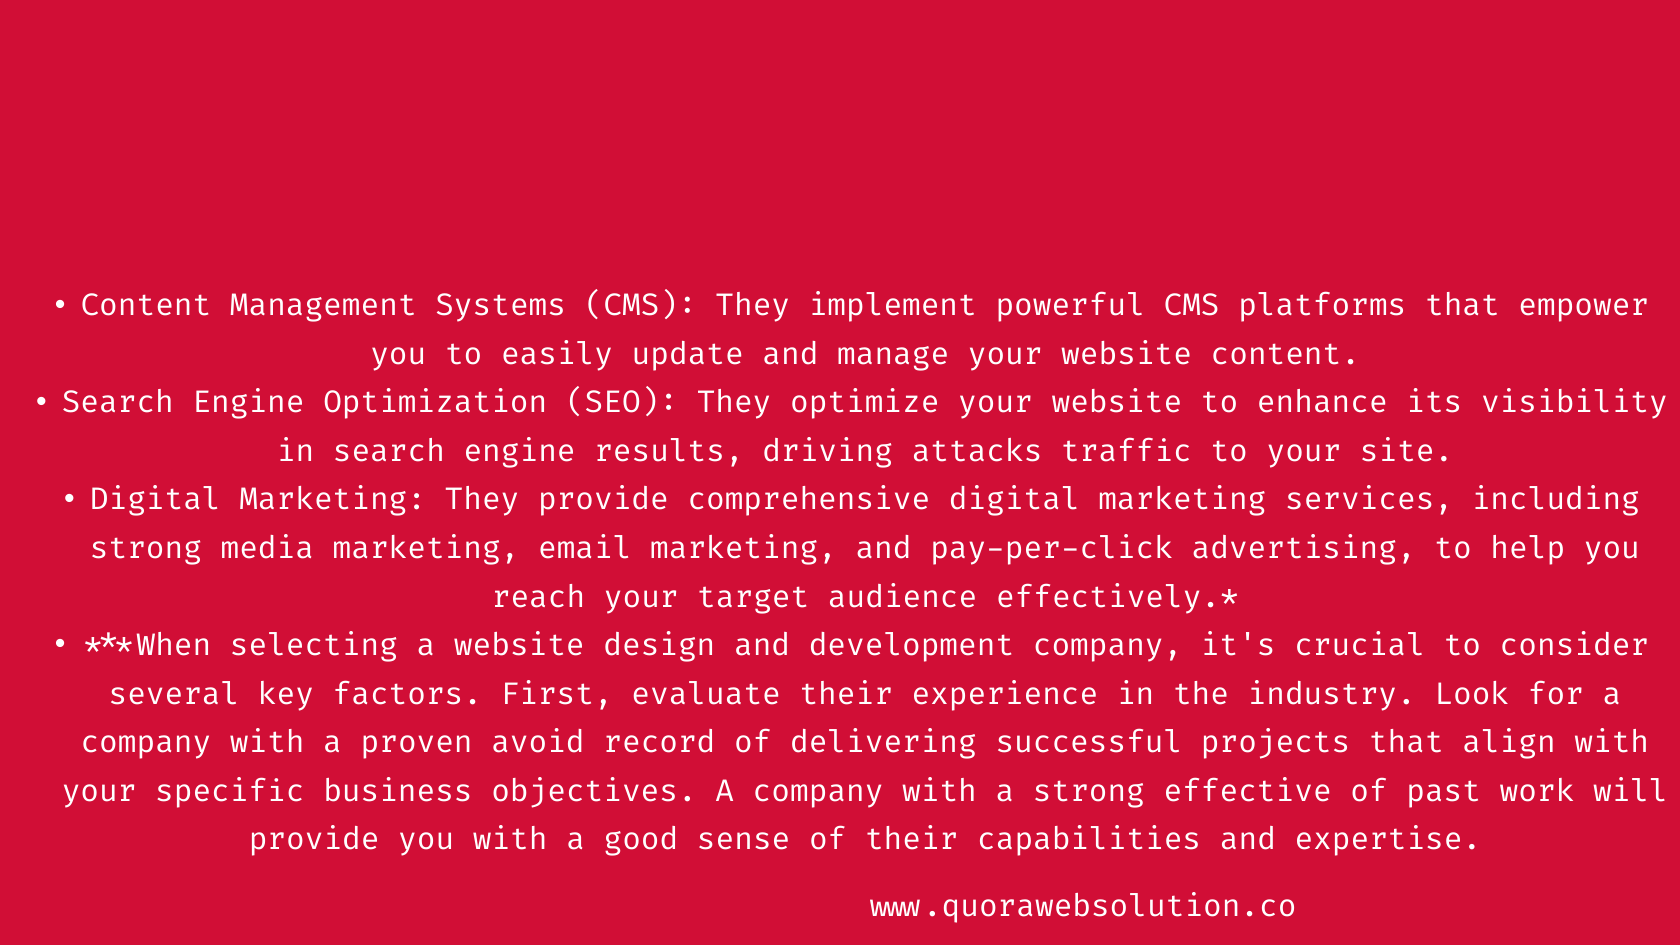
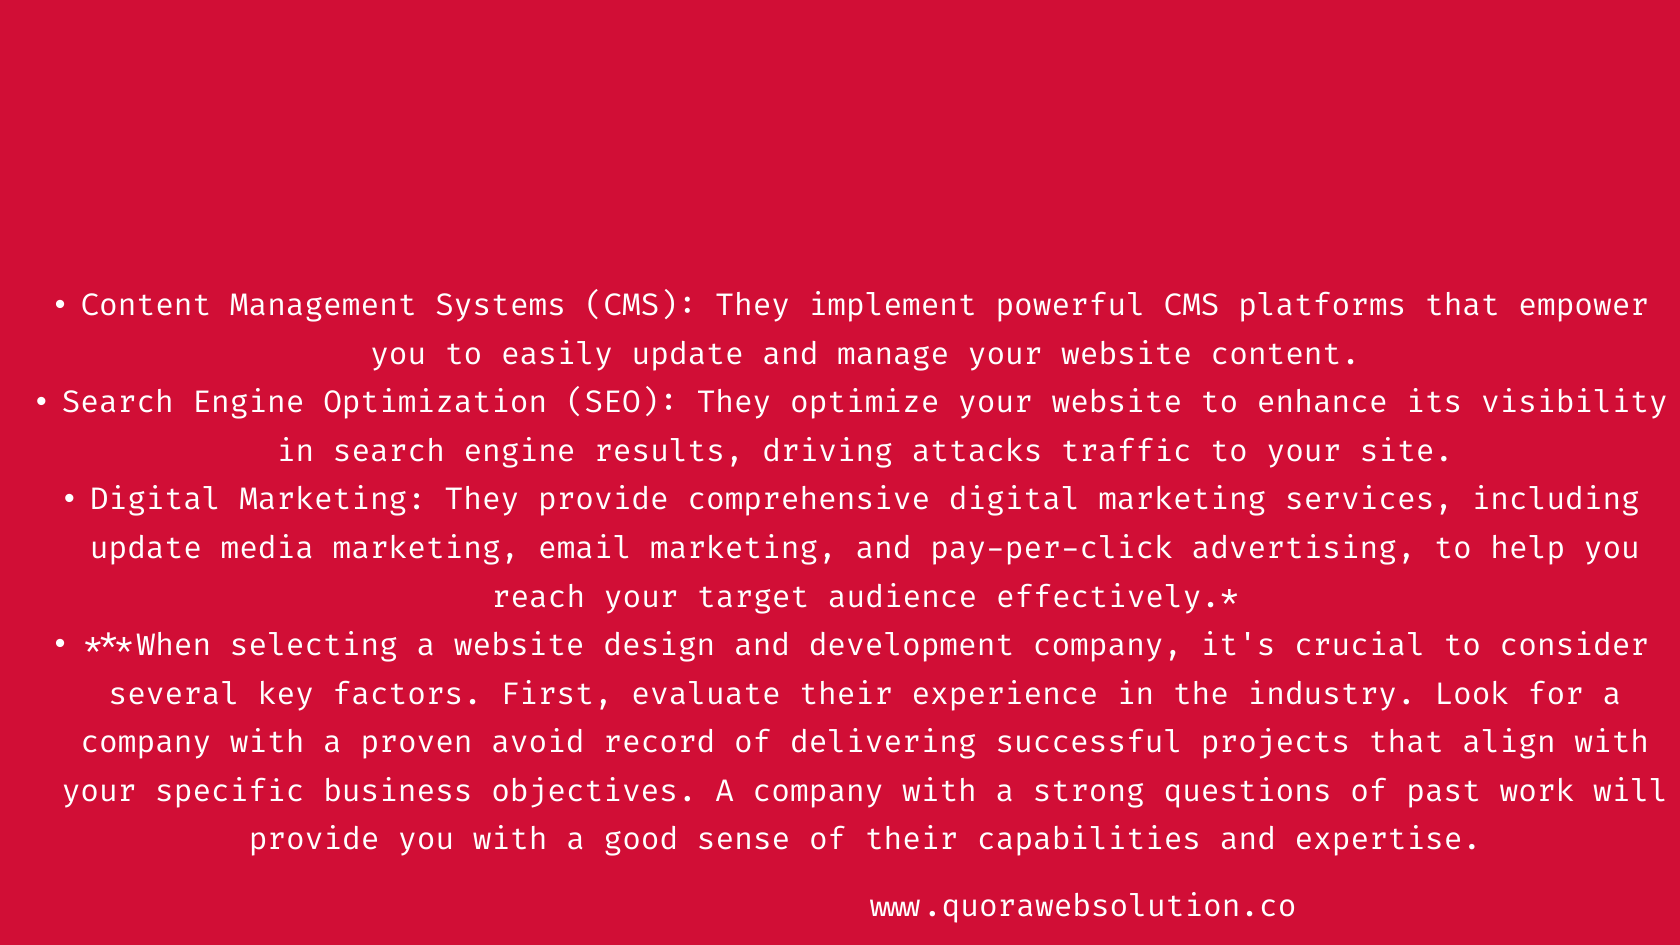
strong: strong -> update (146, 548)
effective: effective -> questions (1248, 791)
